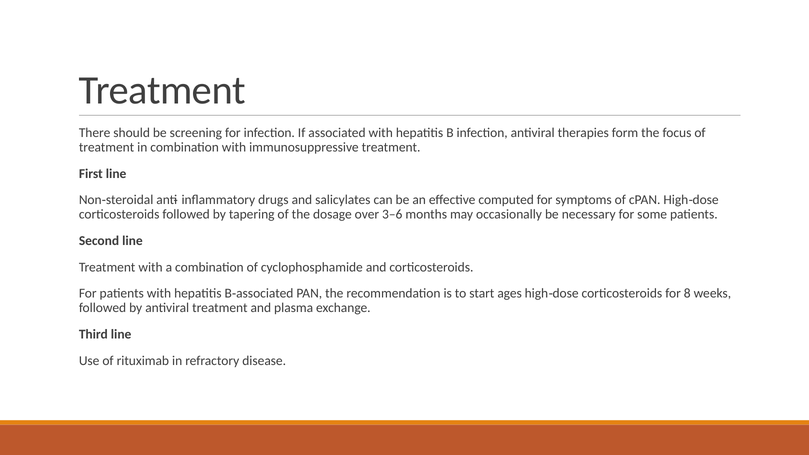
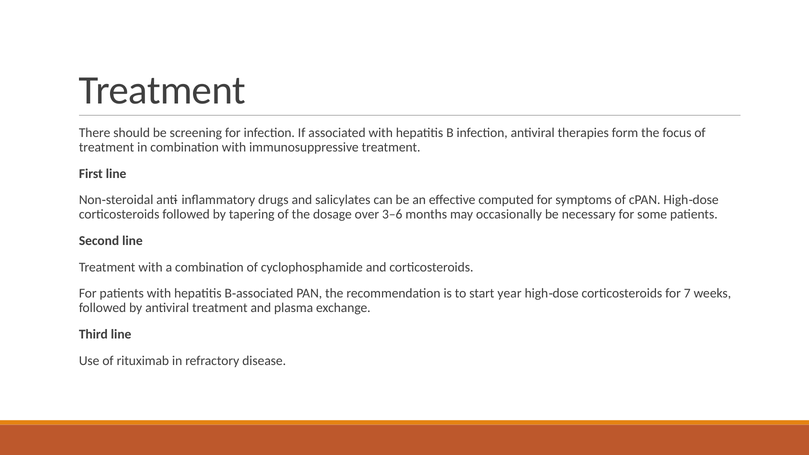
ages: ages -> year (509, 294)
8: 8 -> 7 (687, 294)
